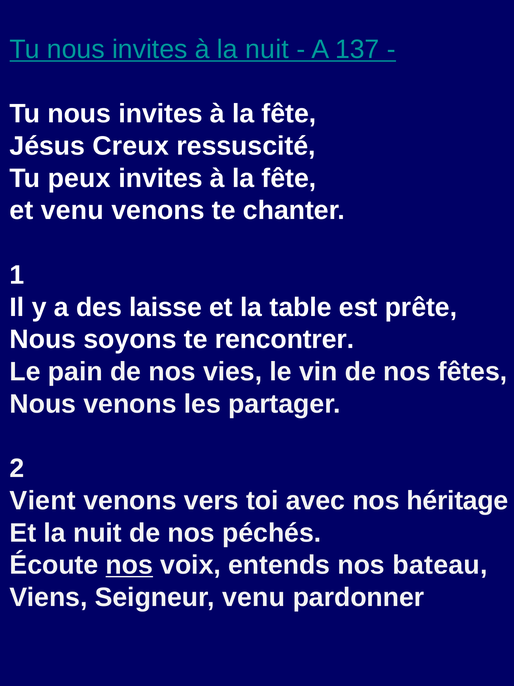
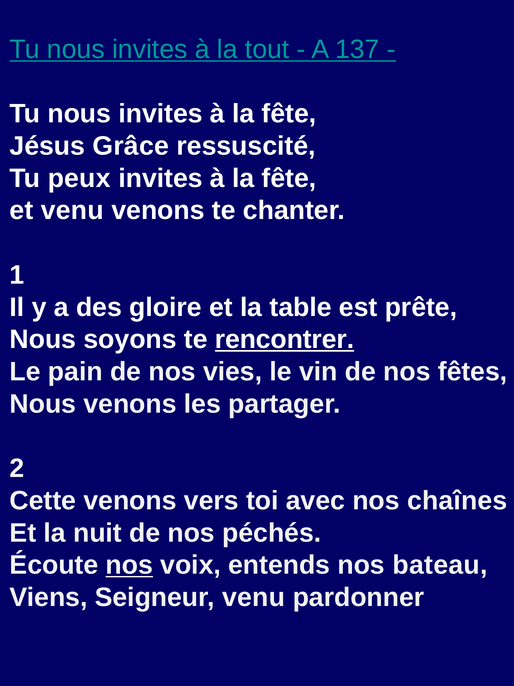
à la nuit: nuit -> tout (267, 49)
Creux: Creux -> Grâce (131, 146)
laisse: laisse -> gloire (165, 307)
rencontrer underline: none -> present (285, 339)
Vient: Vient -> Cette (43, 500)
héritage: héritage -> chaînes (457, 500)
